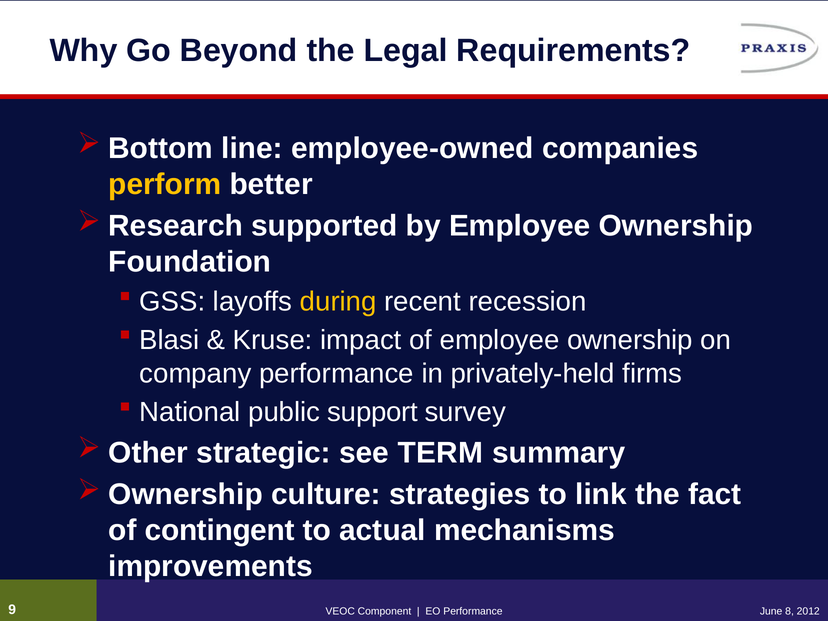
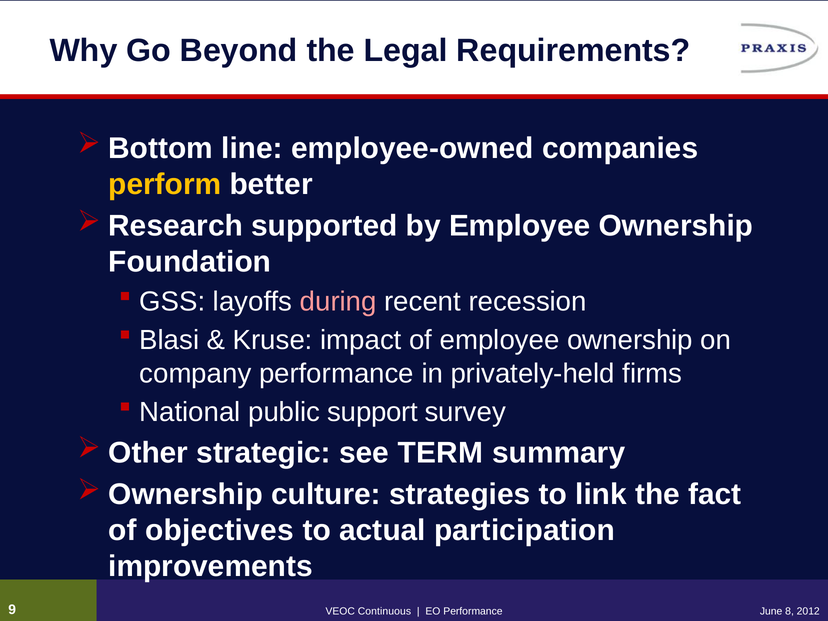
during colour: yellow -> pink (338, 302)
contingent: contingent -> objectives (219, 530)
mechanisms: mechanisms -> participation (524, 530)
Component: Component -> Continuous (384, 611)
